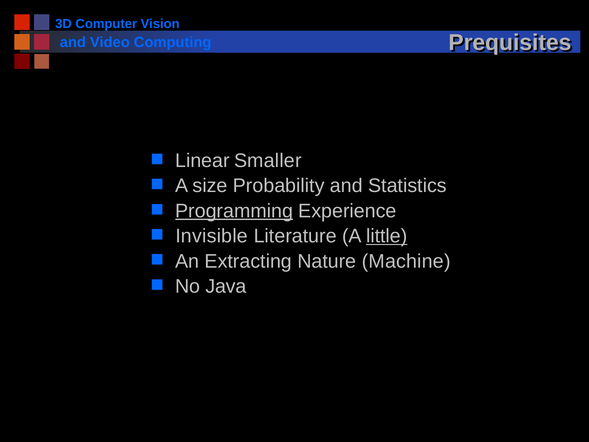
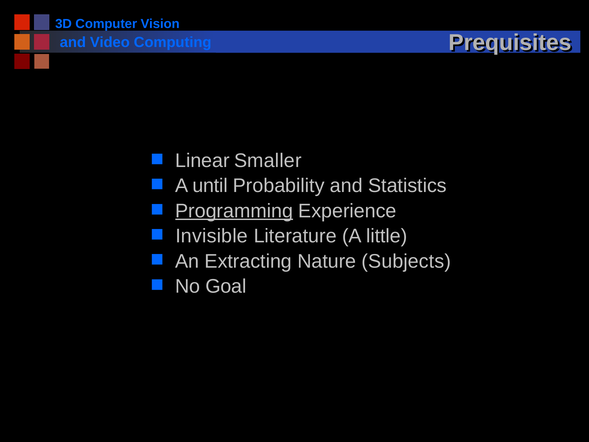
size: size -> until (210, 186)
little underline: present -> none (387, 236)
Machine: Machine -> Subjects (406, 261)
Java: Java -> Goal (226, 286)
